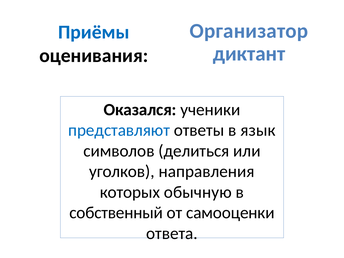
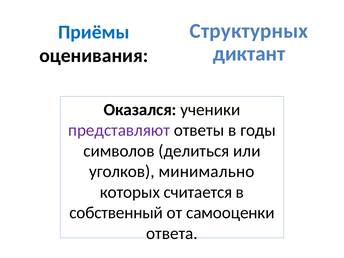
Организатор: Организатор -> Структурных (249, 31)
представляют colour: blue -> purple (119, 130)
язык: язык -> годы (258, 130)
направления: направления -> минимально (207, 171)
обычную: обычную -> считается (198, 192)
